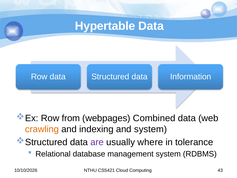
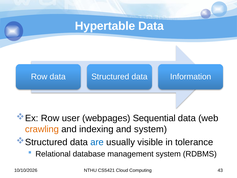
from: from -> user (71, 118)
Combined: Combined -> Sequential (154, 118)
are colour: purple -> blue (97, 142)
where: where -> visible (150, 142)
